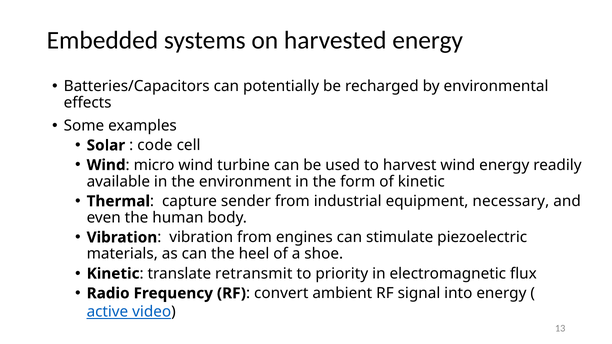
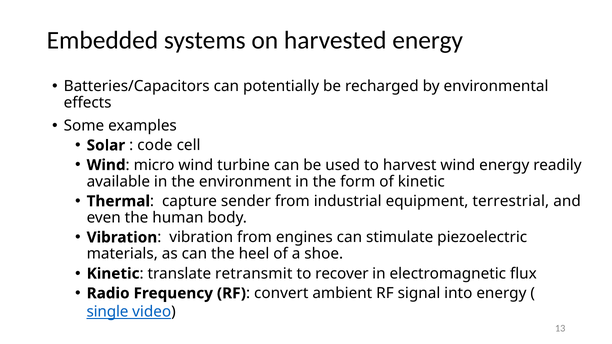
necessary: necessary -> terrestrial (511, 201)
priority: priority -> recover (342, 274)
active: active -> single (107, 312)
